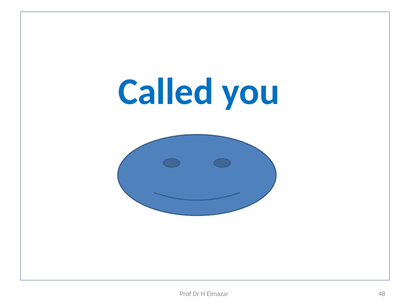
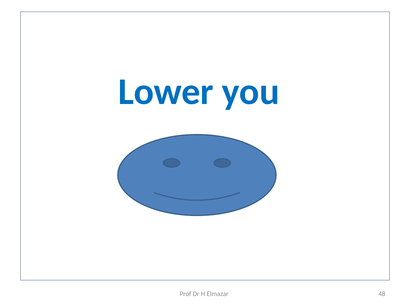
Called: Called -> Lower (166, 92)
